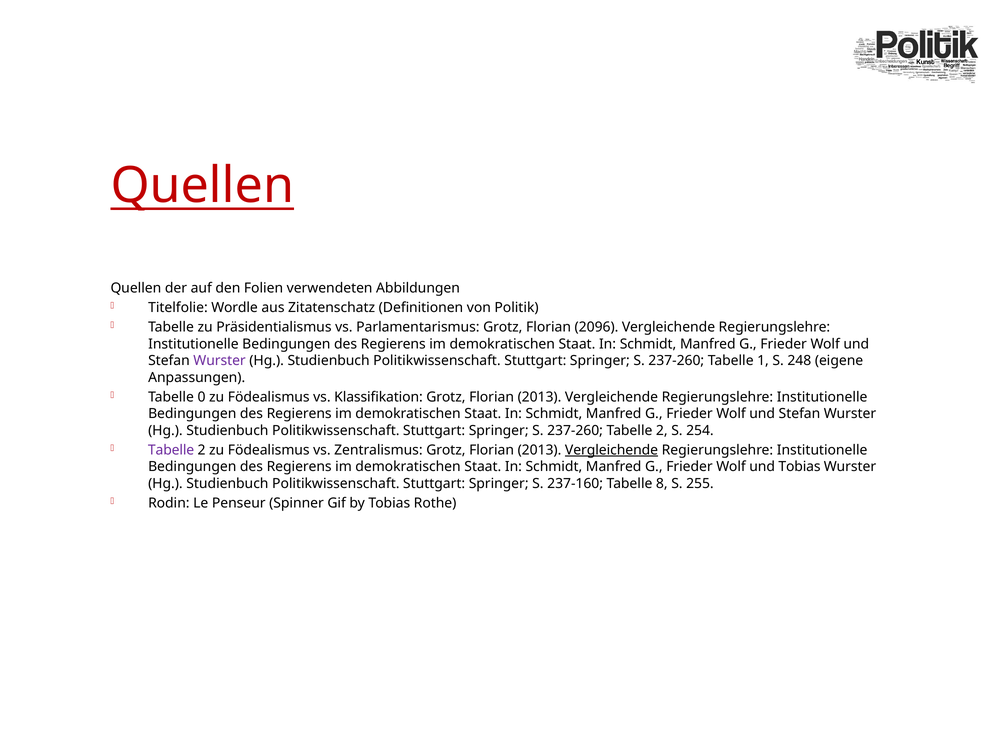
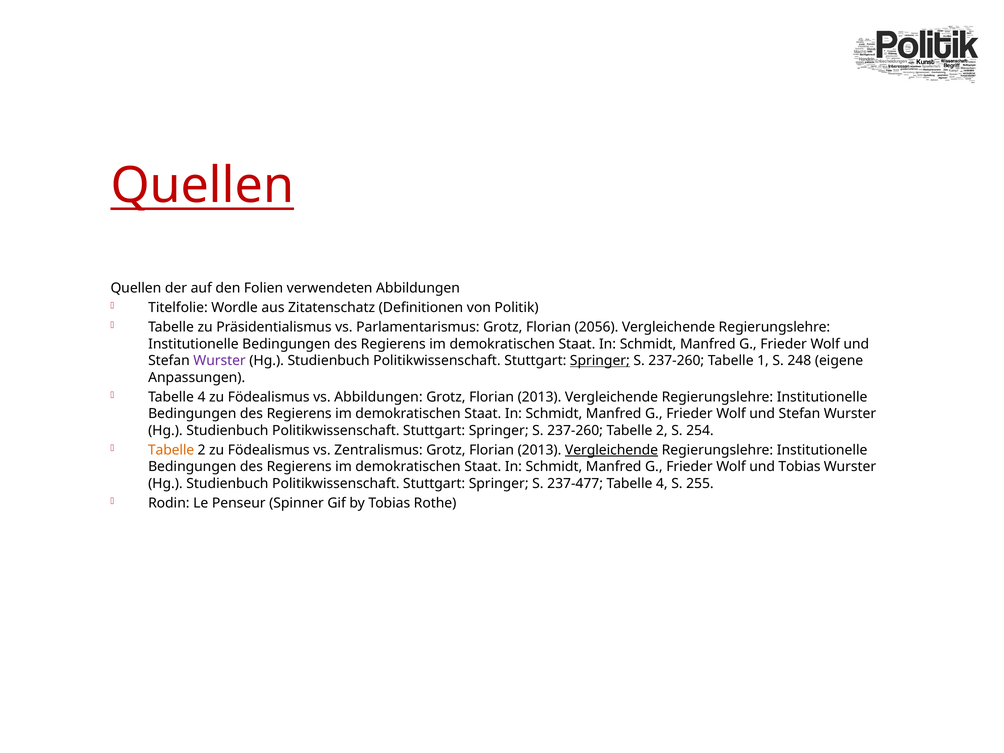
2096: 2096 -> 2056 (597, 327)
Springer underline: none -> present (600, 361)
0: 0 -> 4 (202, 397)
vs Klassifikation: Klassifikation -> Abbildungen (378, 397)
Tabelle colour: purple -> orange (171, 450)
237-160: 237-160 -> 237-477 (575, 484)
8: 8 -> 4 (662, 484)
